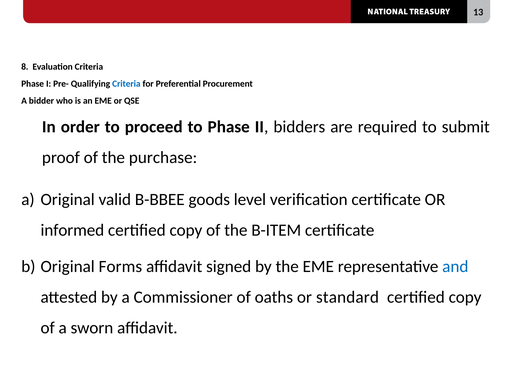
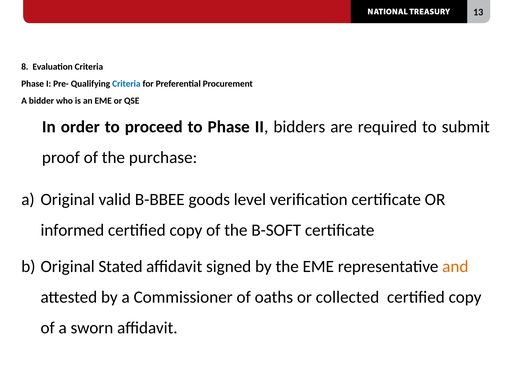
B-ITEM: B-ITEM -> B-SOFT (276, 230)
Forms: Forms -> Stated (121, 266)
and colour: blue -> orange (455, 266)
standard: standard -> collected (348, 297)
